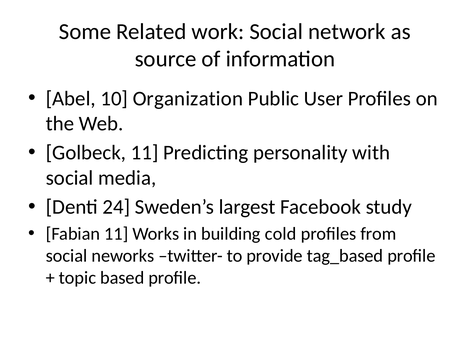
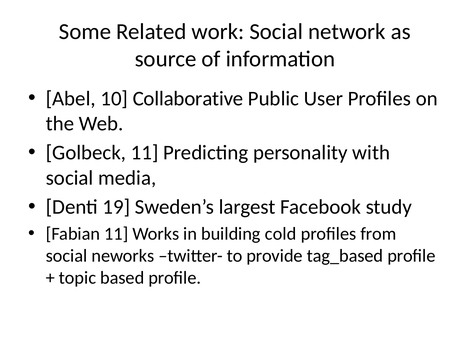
Organization: Organization -> Collaborative (188, 99)
24: 24 -> 19 (116, 207)
